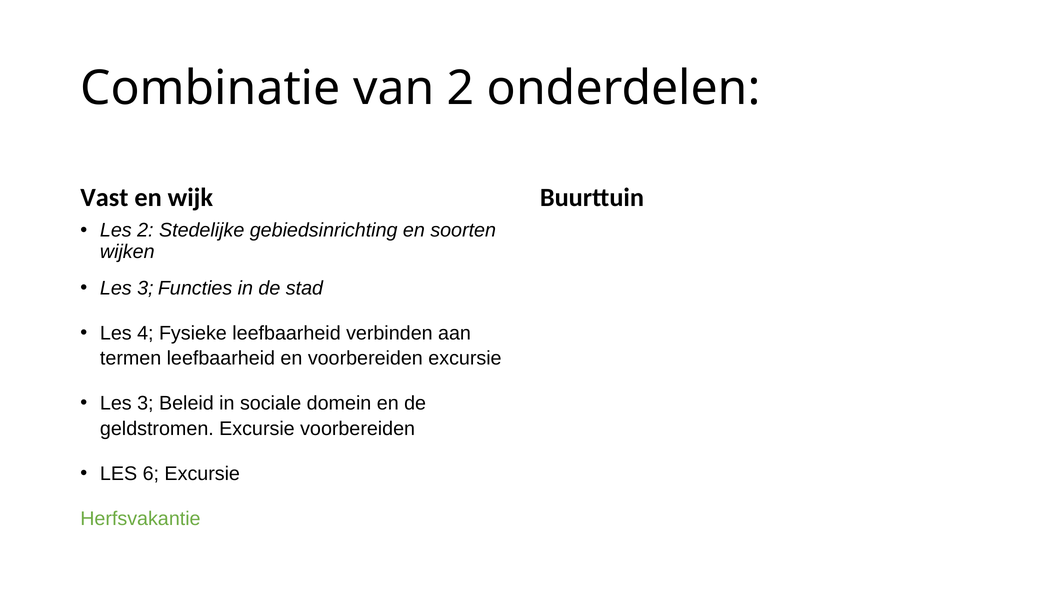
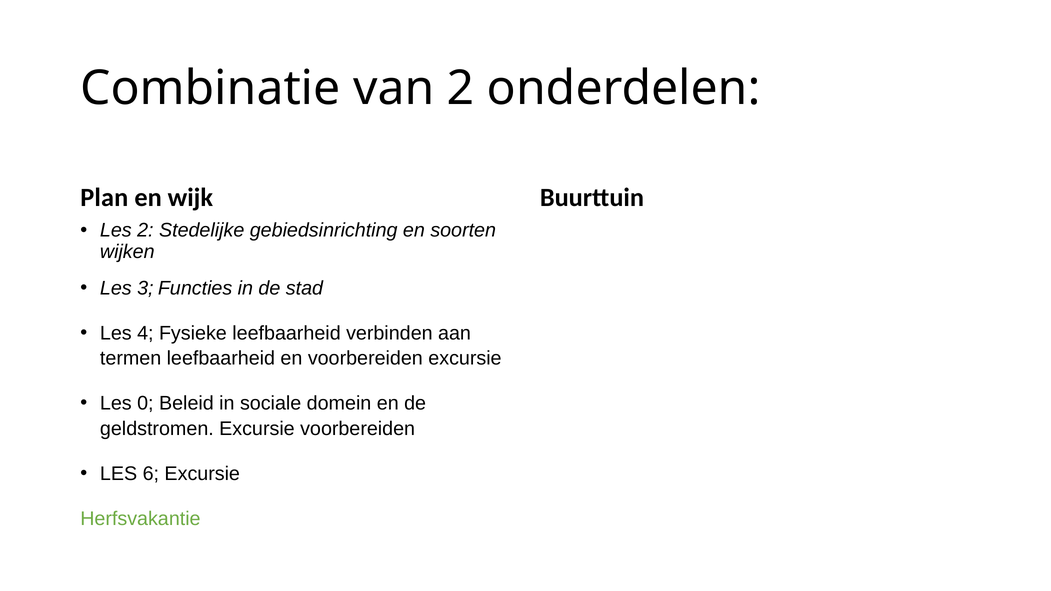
Vast: Vast -> Plan (104, 198)
3: 3 -> 0 (145, 404)
